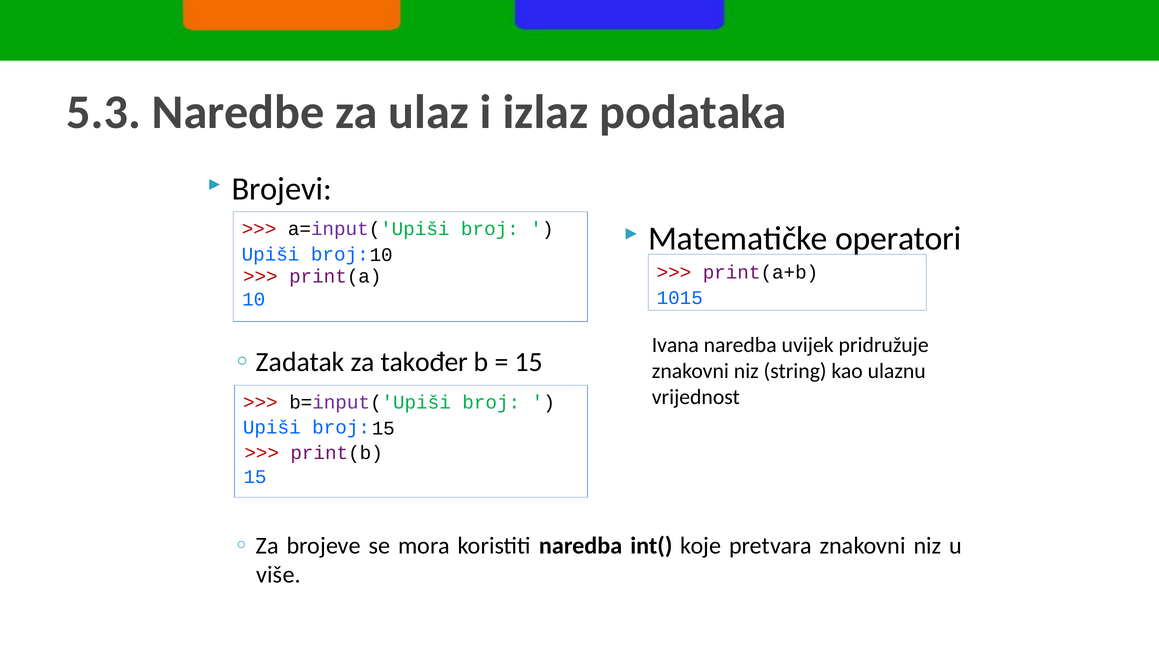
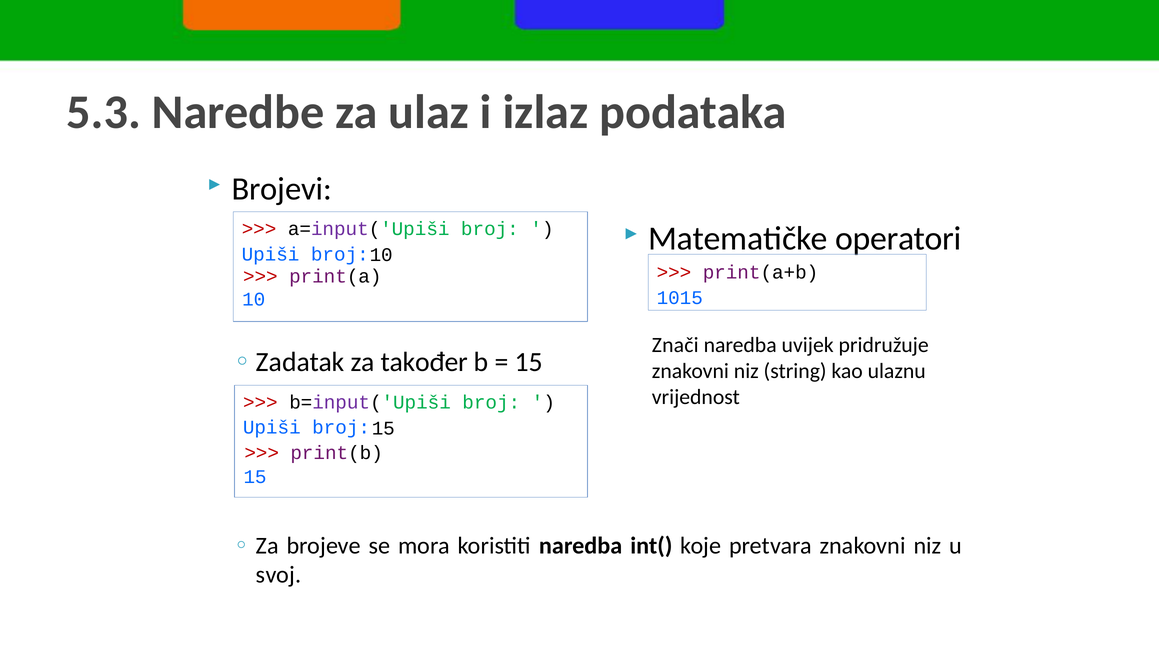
Ivana: Ivana -> Znači (675, 345)
više: više -> svoj (279, 575)
